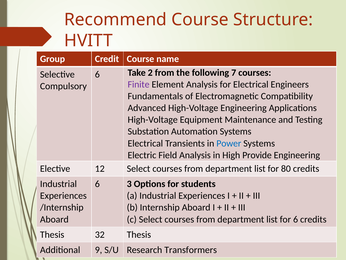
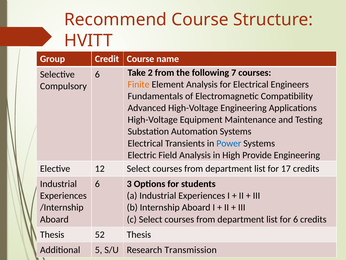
Finite colour: purple -> orange (139, 84)
80: 80 -> 17 (286, 168)
32: 32 -> 52 (100, 234)
9: 9 -> 5 (99, 249)
Transformers: Transformers -> Transmission (191, 249)
